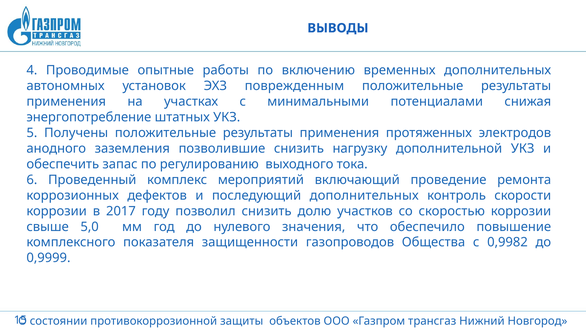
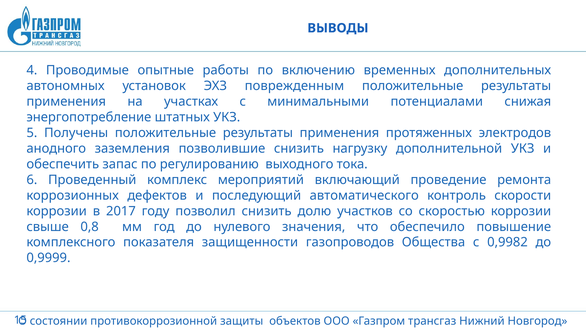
последующий дополнительных: дополнительных -> автоматического (364, 195)
5,0: 5,0 -> 0,8 (90, 226)
